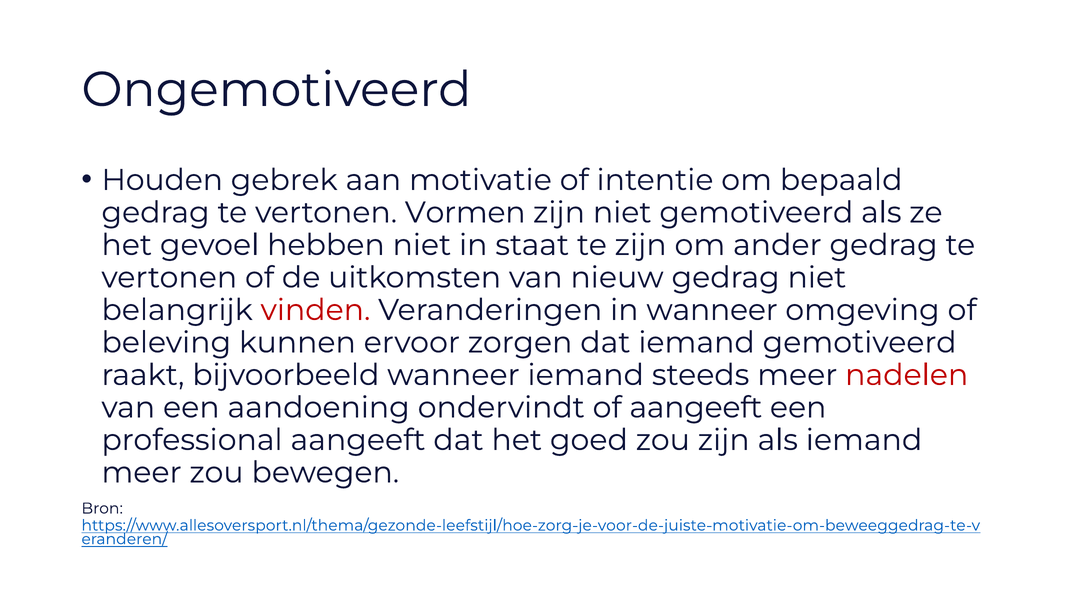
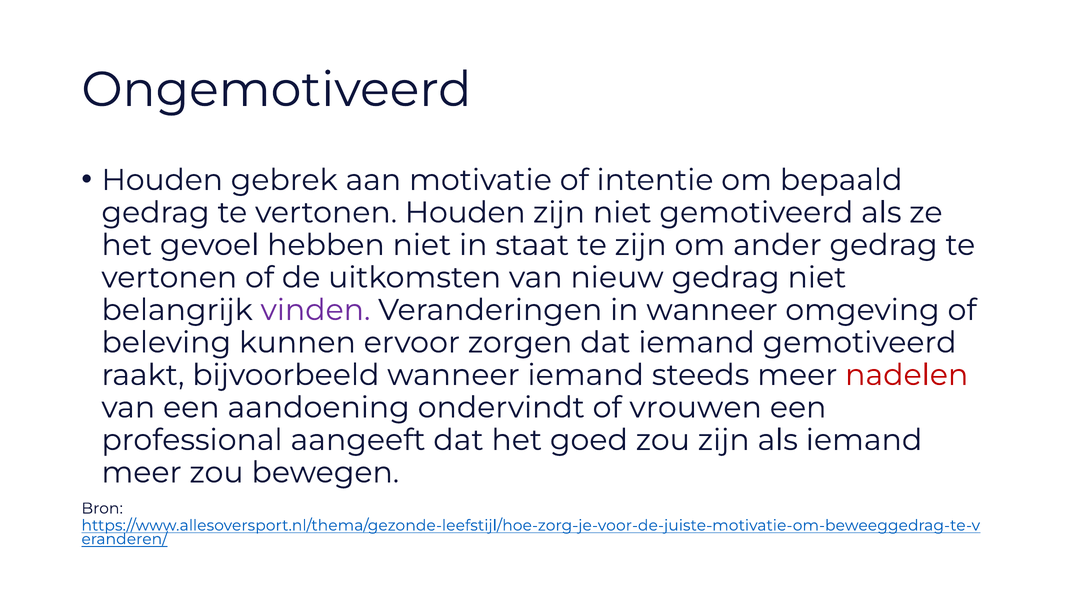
vertonen Vormen: Vormen -> Houden (465, 212)
vinden colour: red -> purple (315, 310)
of aangeeft: aangeeft -> vrouwen (696, 407)
